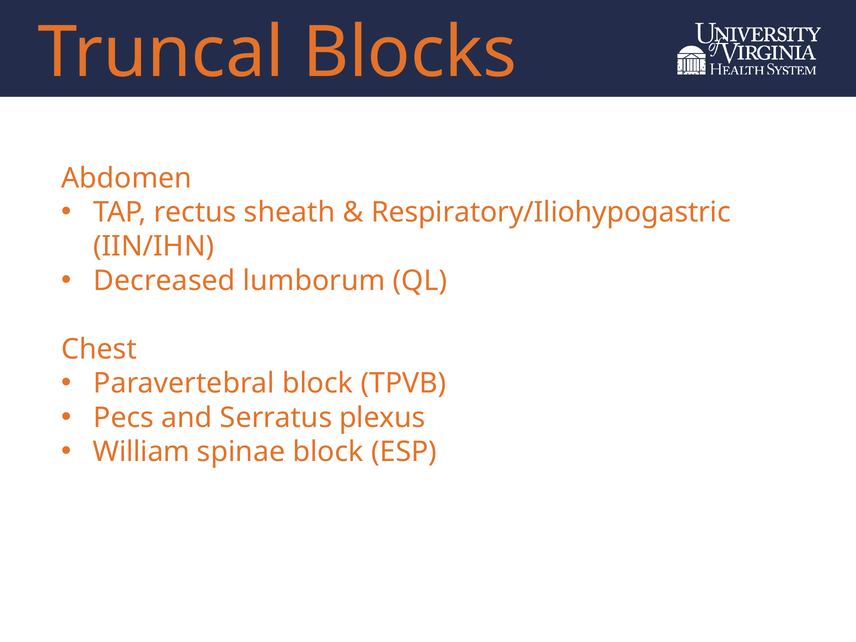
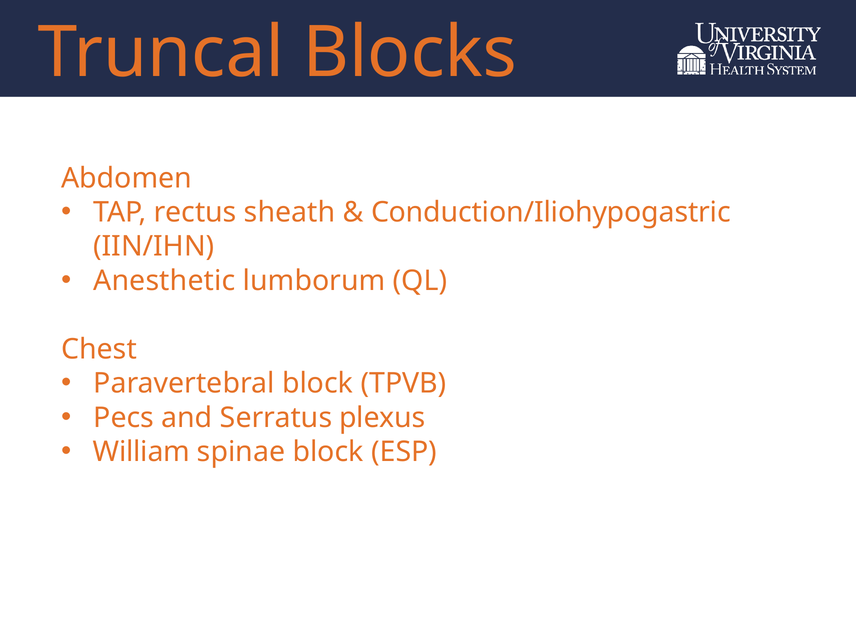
Respiratory/Iliohypogastric: Respiratory/Iliohypogastric -> Conduction/Iliohypogastric (551, 212)
Decreased: Decreased -> Anesthetic (164, 281)
